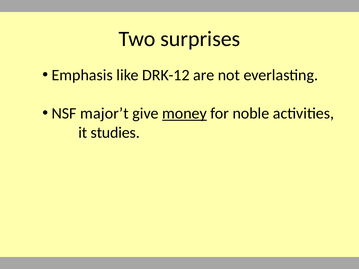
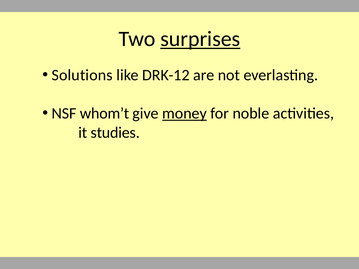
surprises underline: none -> present (200, 39)
Emphasis: Emphasis -> Solutions (82, 75)
major’t: major’t -> whom’t (105, 114)
